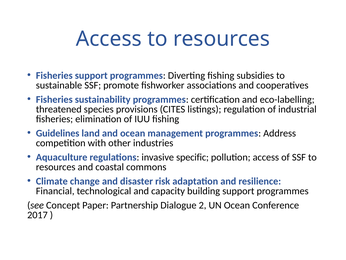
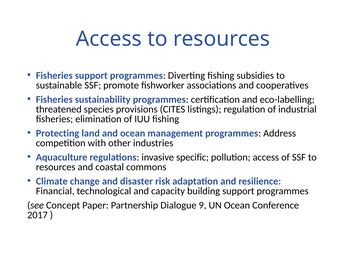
Guidelines: Guidelines -> Protecting (58, 133)
2: 2 -> 9 (203, 205)
